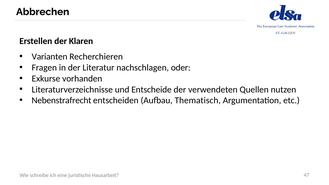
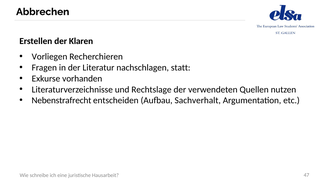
Varianten: Varianten -> Vorliegen (50, 57)
oder: oder -> statt (181, 68)
Entscheide: Entscheide -> Rechtslage (151, 90)
Thematisch: Thematisch -> Sachverhalt (198, 100)
